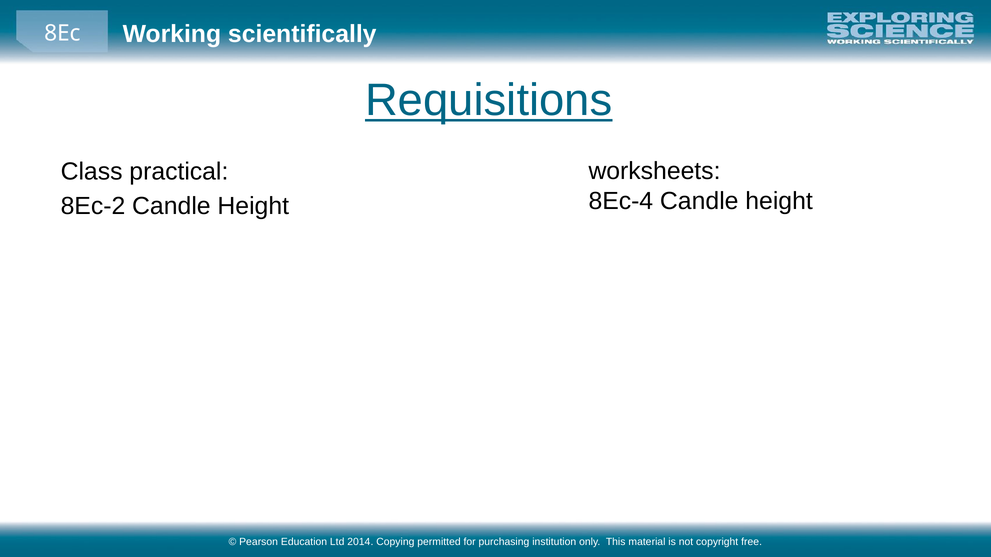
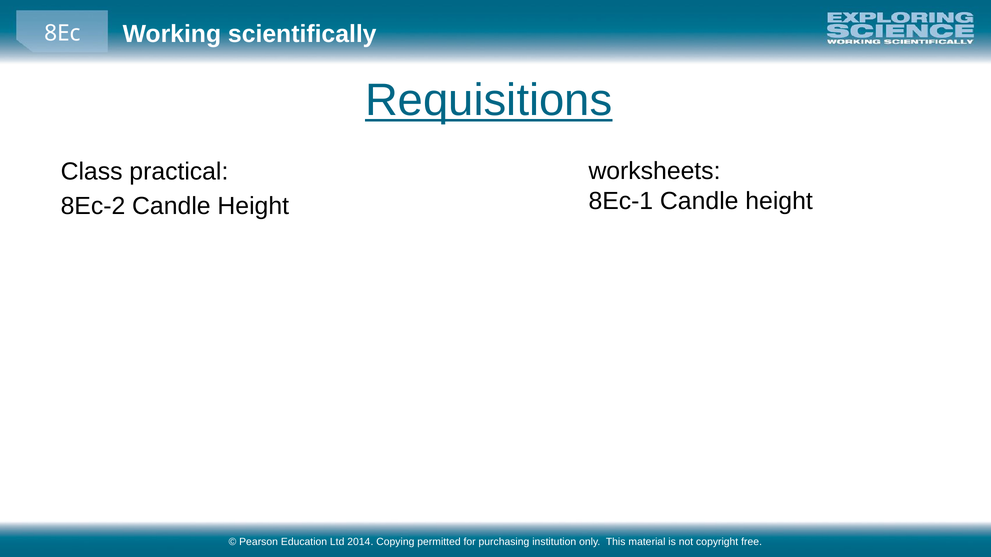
8Ec-4: 8Ec-4 -> 8Ec-1 (621, 201)
